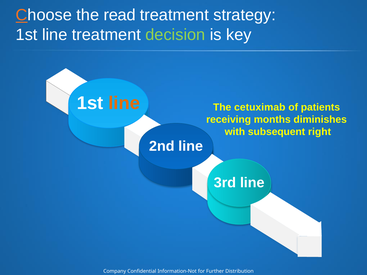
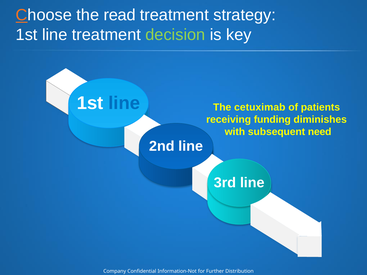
line colour: orange -> blue (124, 103)
months: months -> funding (272, 120)
right: right -> need (320, 132)
